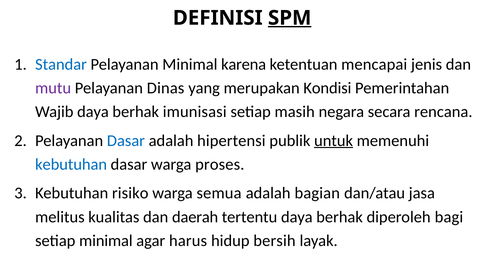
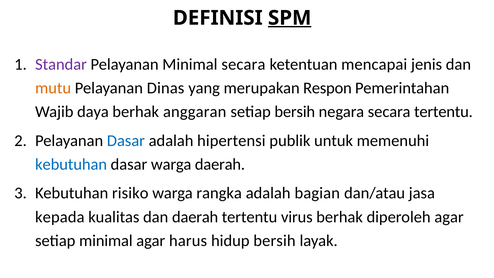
Standar colour: blue -> purple (61, 64)
Minimal karena: karena -> secara (243, 64)
mutu colour: purple -> orange (53, 88)
Kondisi: Kondisi -> Respon (327, 88)
imunisasi: imunisasi -> anggaran (195, 112)
setiap masih: masih -> bersih (295, 112)
secara rencana: rencana -> tertentu (443, 112)
untuk underline: present -> none (334, 141)
warga proses: proses -> daerah (220, 164)
semua: semua -> rangka (219, 193)
melitus: melitus -> kepada (60, 217)
tertentu daya: daya -> virus (297, 217)
diperoleh bagi: bagi -> agar (449, 217)
